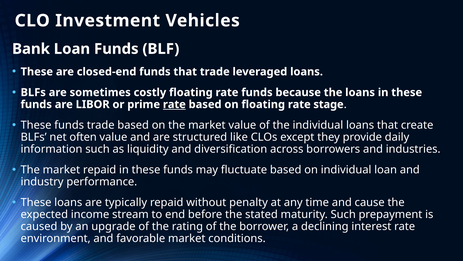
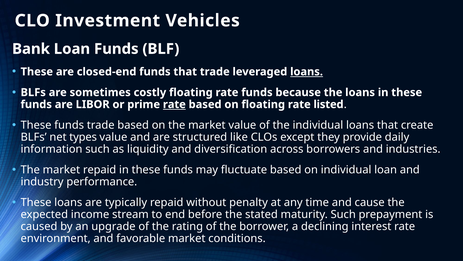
loans underline: none -> present (307, 72)
stage: stage -> listed (328, 104)
often: often -> types (83, 137)
